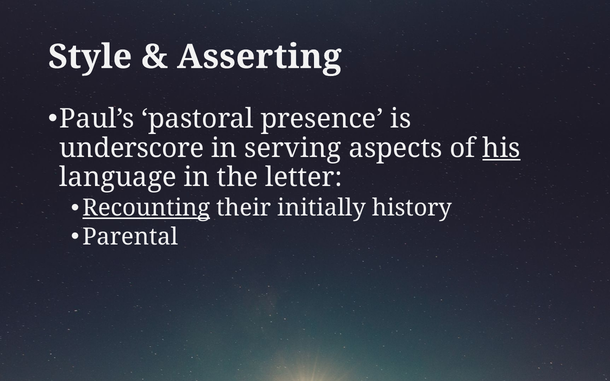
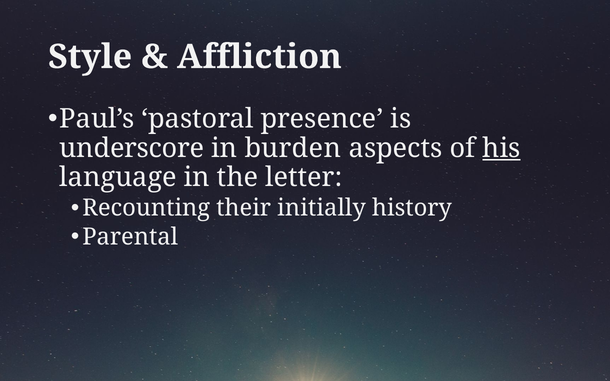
Asserting: Asserting -> Affliction (259, 57)
serving: serving -> burden (293, 148)
Recounting underline: present -> none (146, 208)
